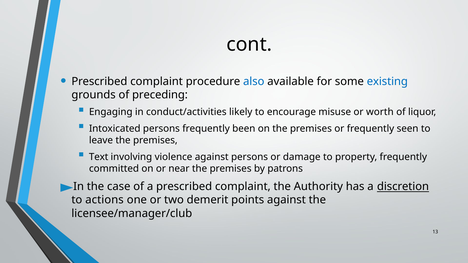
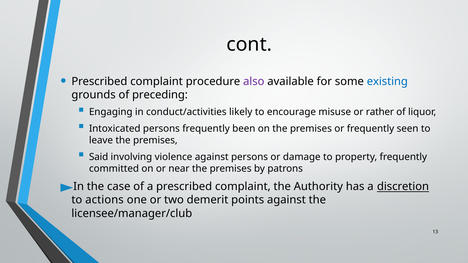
also colour: blue -> purple (254, 81)
worth: worth -> rather (380, 112)
Text: Text -> Said (99, 157)
